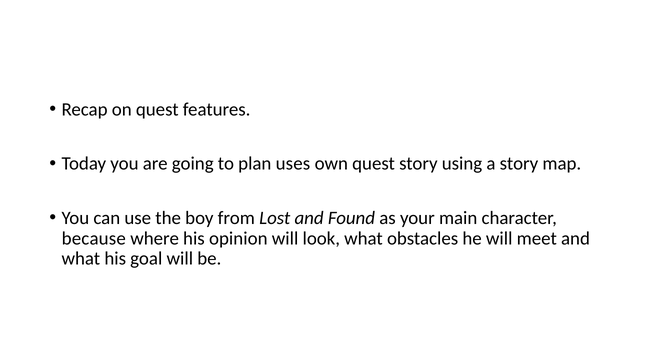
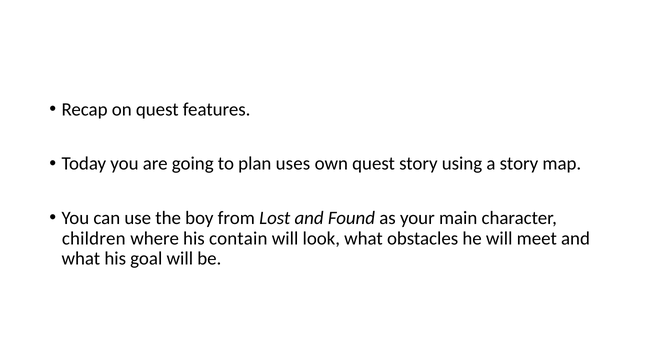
because: because -> children (94, 239)
opinion: opinion -> contain (238, 239)
